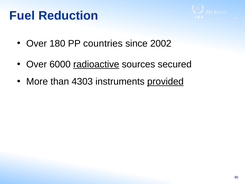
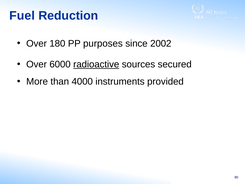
countries: countries -> purposes (103, 43)
4303: 4303 -> 4000 (82, 82)
provided underline: present -> none (165, 82)
